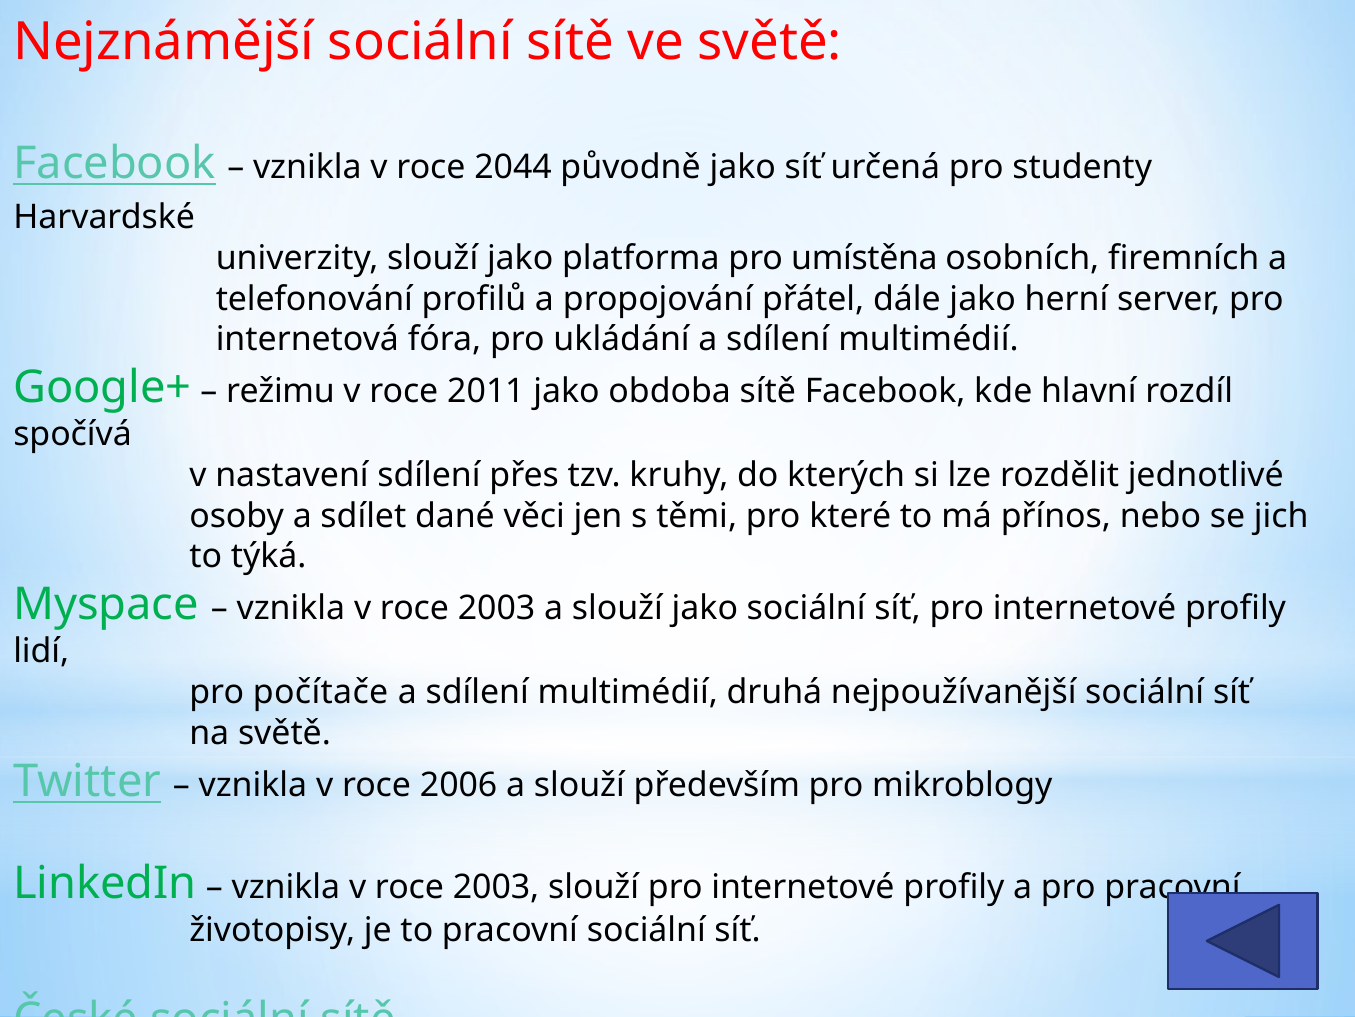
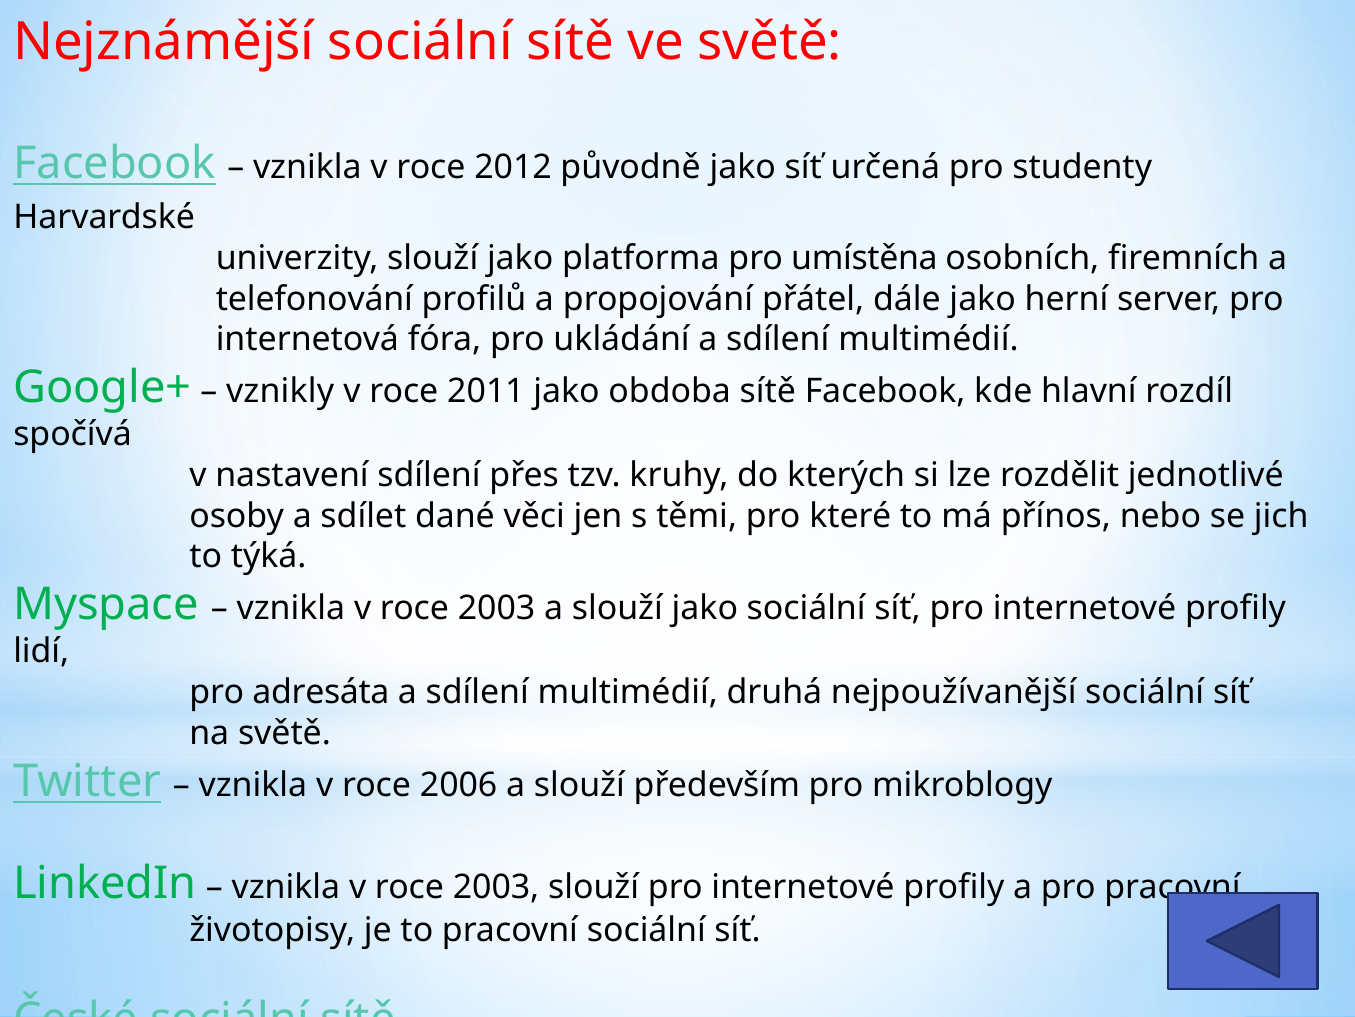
2044: 2044 -> 2012 (513, 167)
režimu: režimu -> vznikly (280, 391)
počítače: počítače -> adresáta (321, 692)
